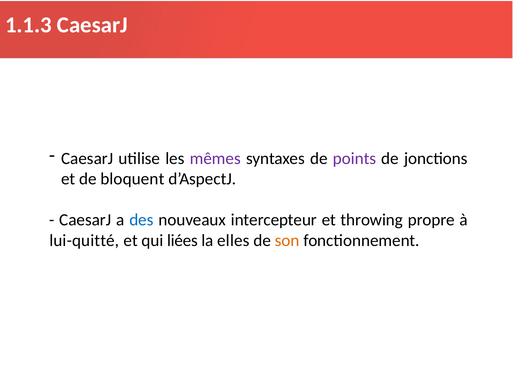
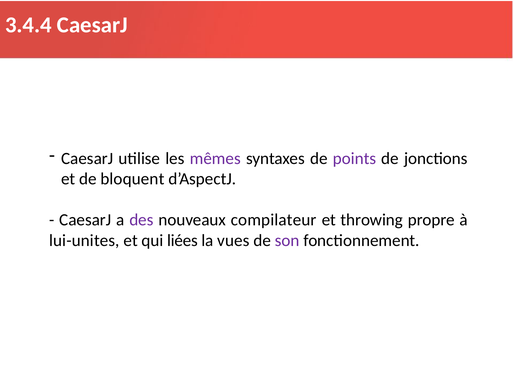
1.1.3: 1.1.3 -> 3.4.4 (28, 25)
des colour: blue -> purple (141, 220)
intercepteur: intercepteur -> compilateur (274, 220)
lui-quitté: lui-quitté -> lui-unites (84, 240)
elles: elles -> vues (233, 240)
son colour: orange -> purple (287, 240)
